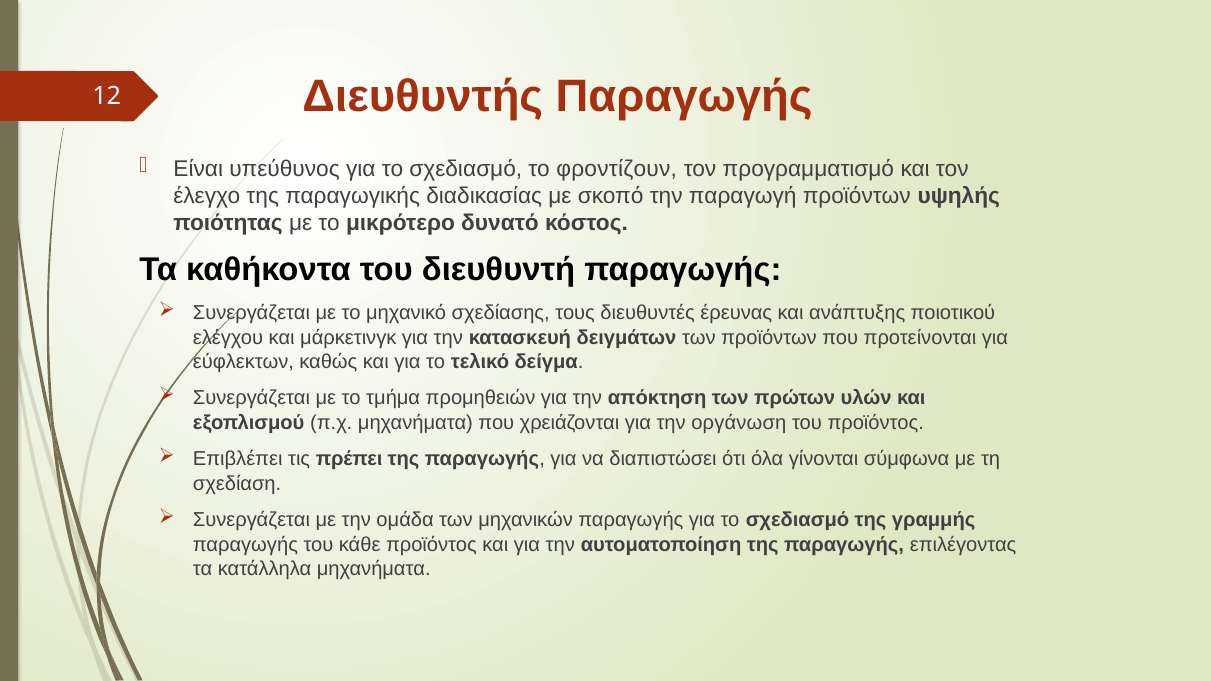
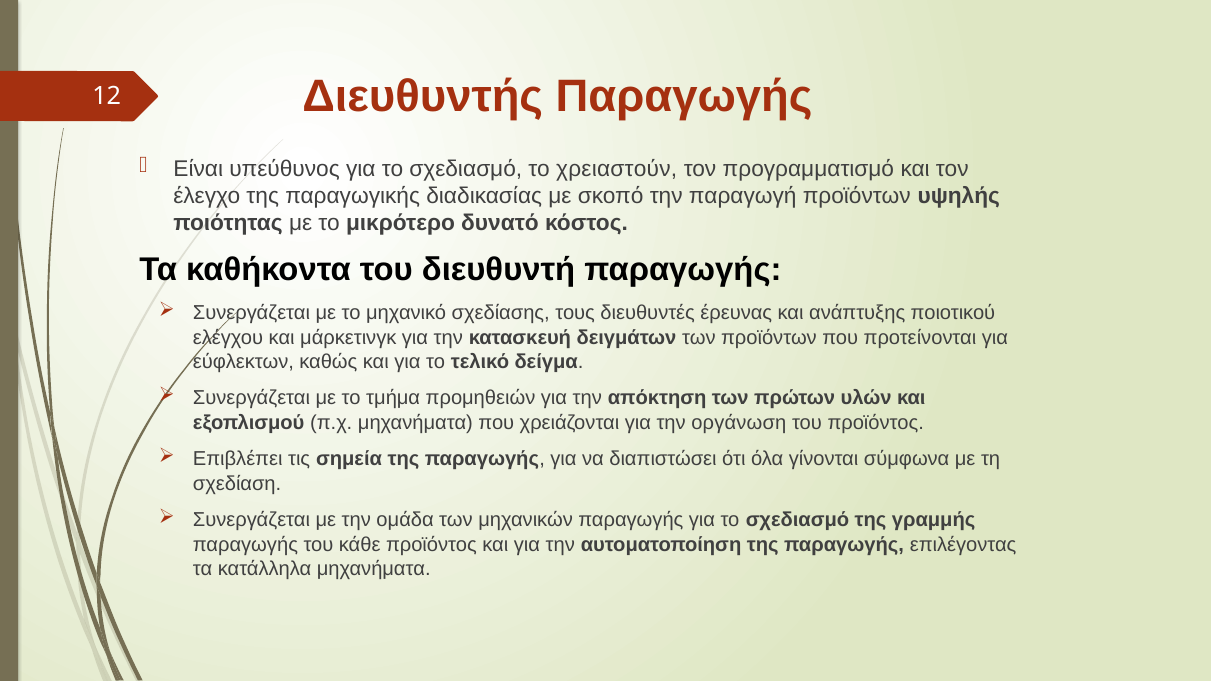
φροντίζουν: φροντίζουν -> χρειαστούν (617, 169)
πρέπει: πρέπει -> σημεία (349, 459)
